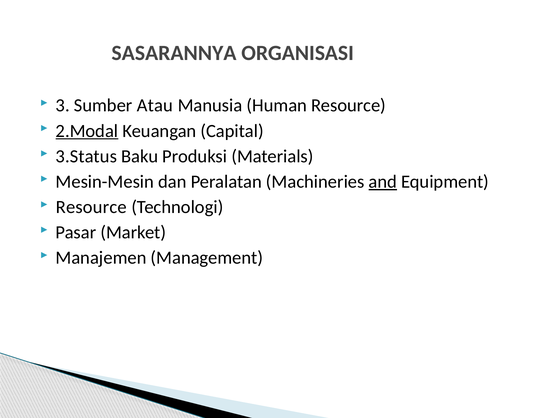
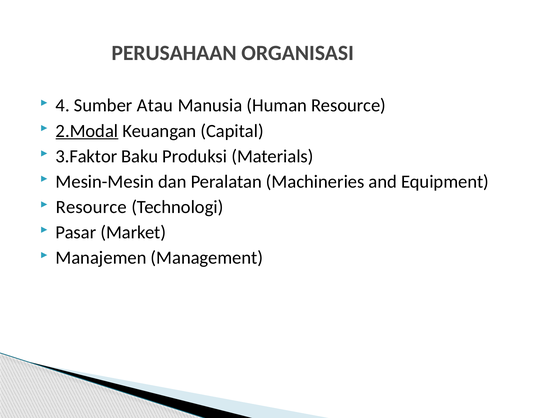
SASARANNYA: SASARANNYA -> PERUSAHAAN (174, 53)
3: 3 -> 4 (63, 105)
3.Status: 3.Status -> 3.Faktor (86, 156)
and underline: present -> none (383, 182)
